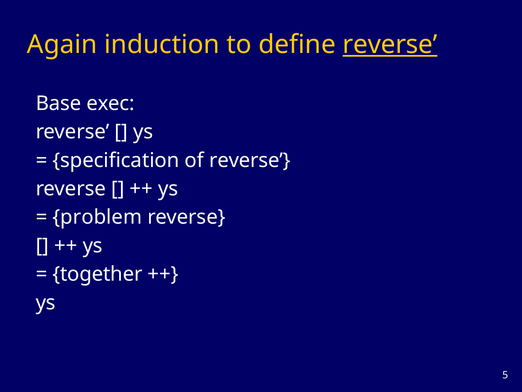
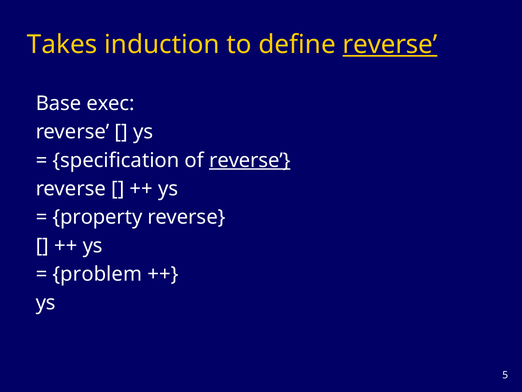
Again: Again -> Takes (62, 44)
reverse underline: none -> present (250, 160)
problem: problem -> property (97, 217)
together: together -> problem (97, 274)
